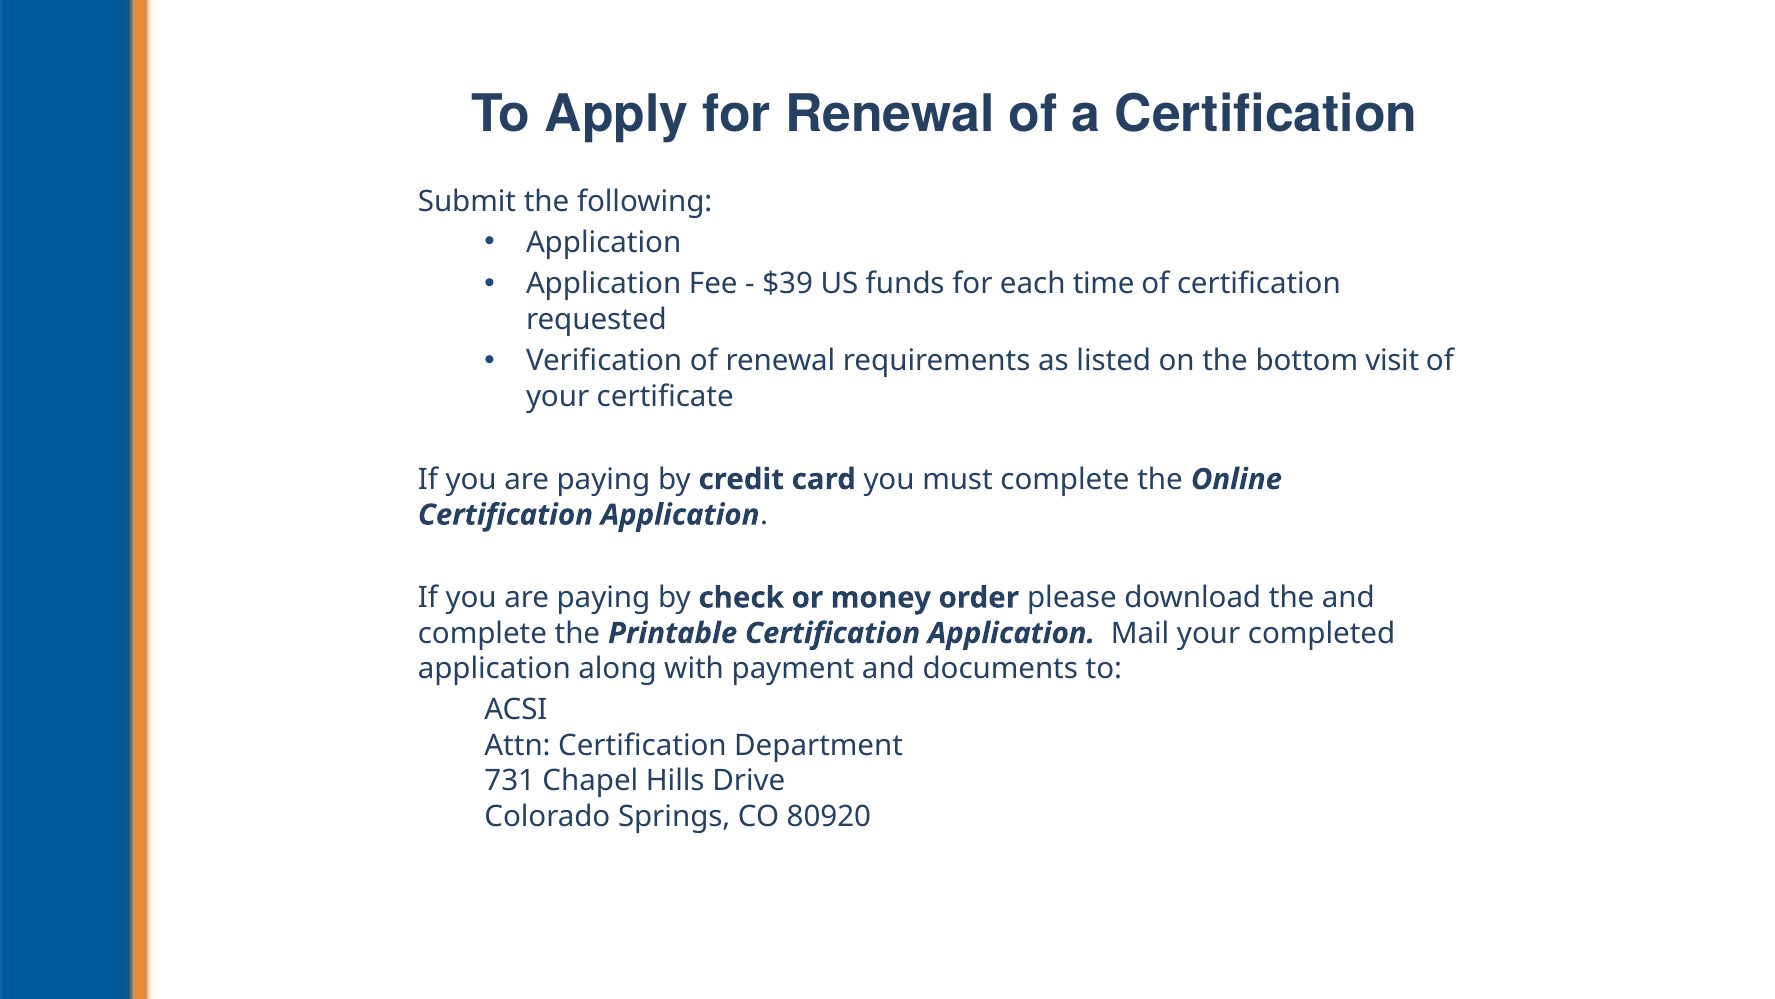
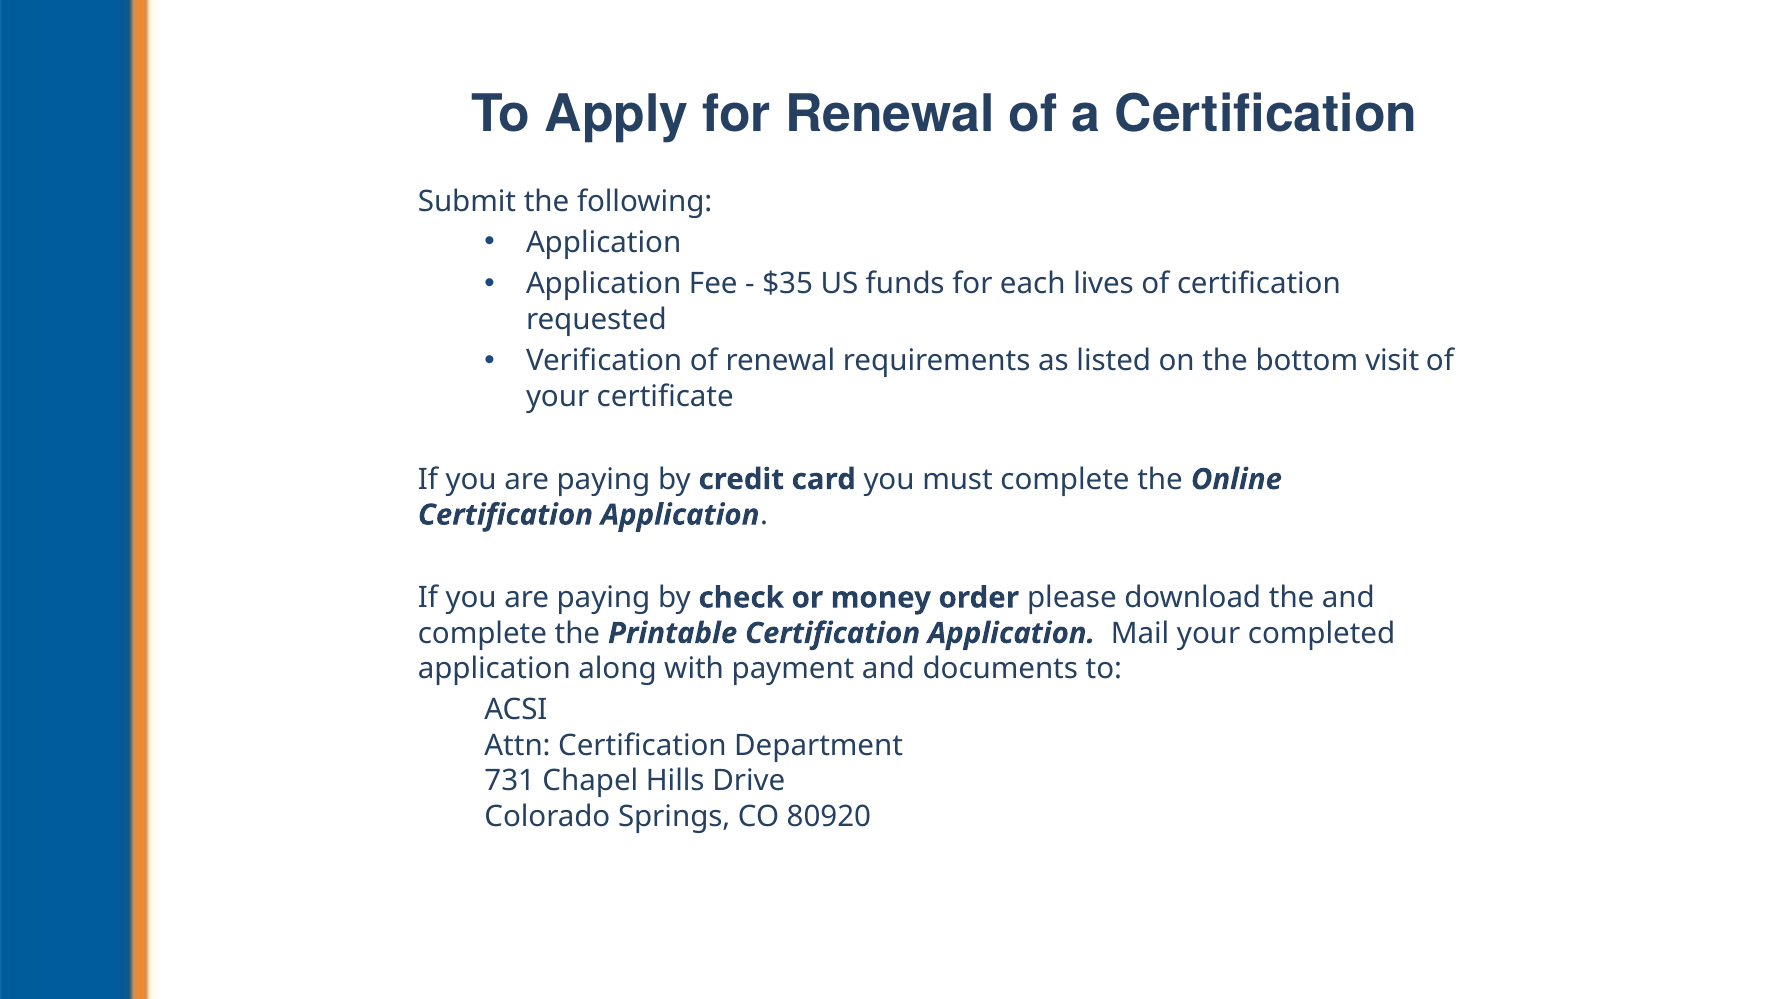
$39: $39 -> $35 (788, 284)
time: time -> lives (1104, 284)
